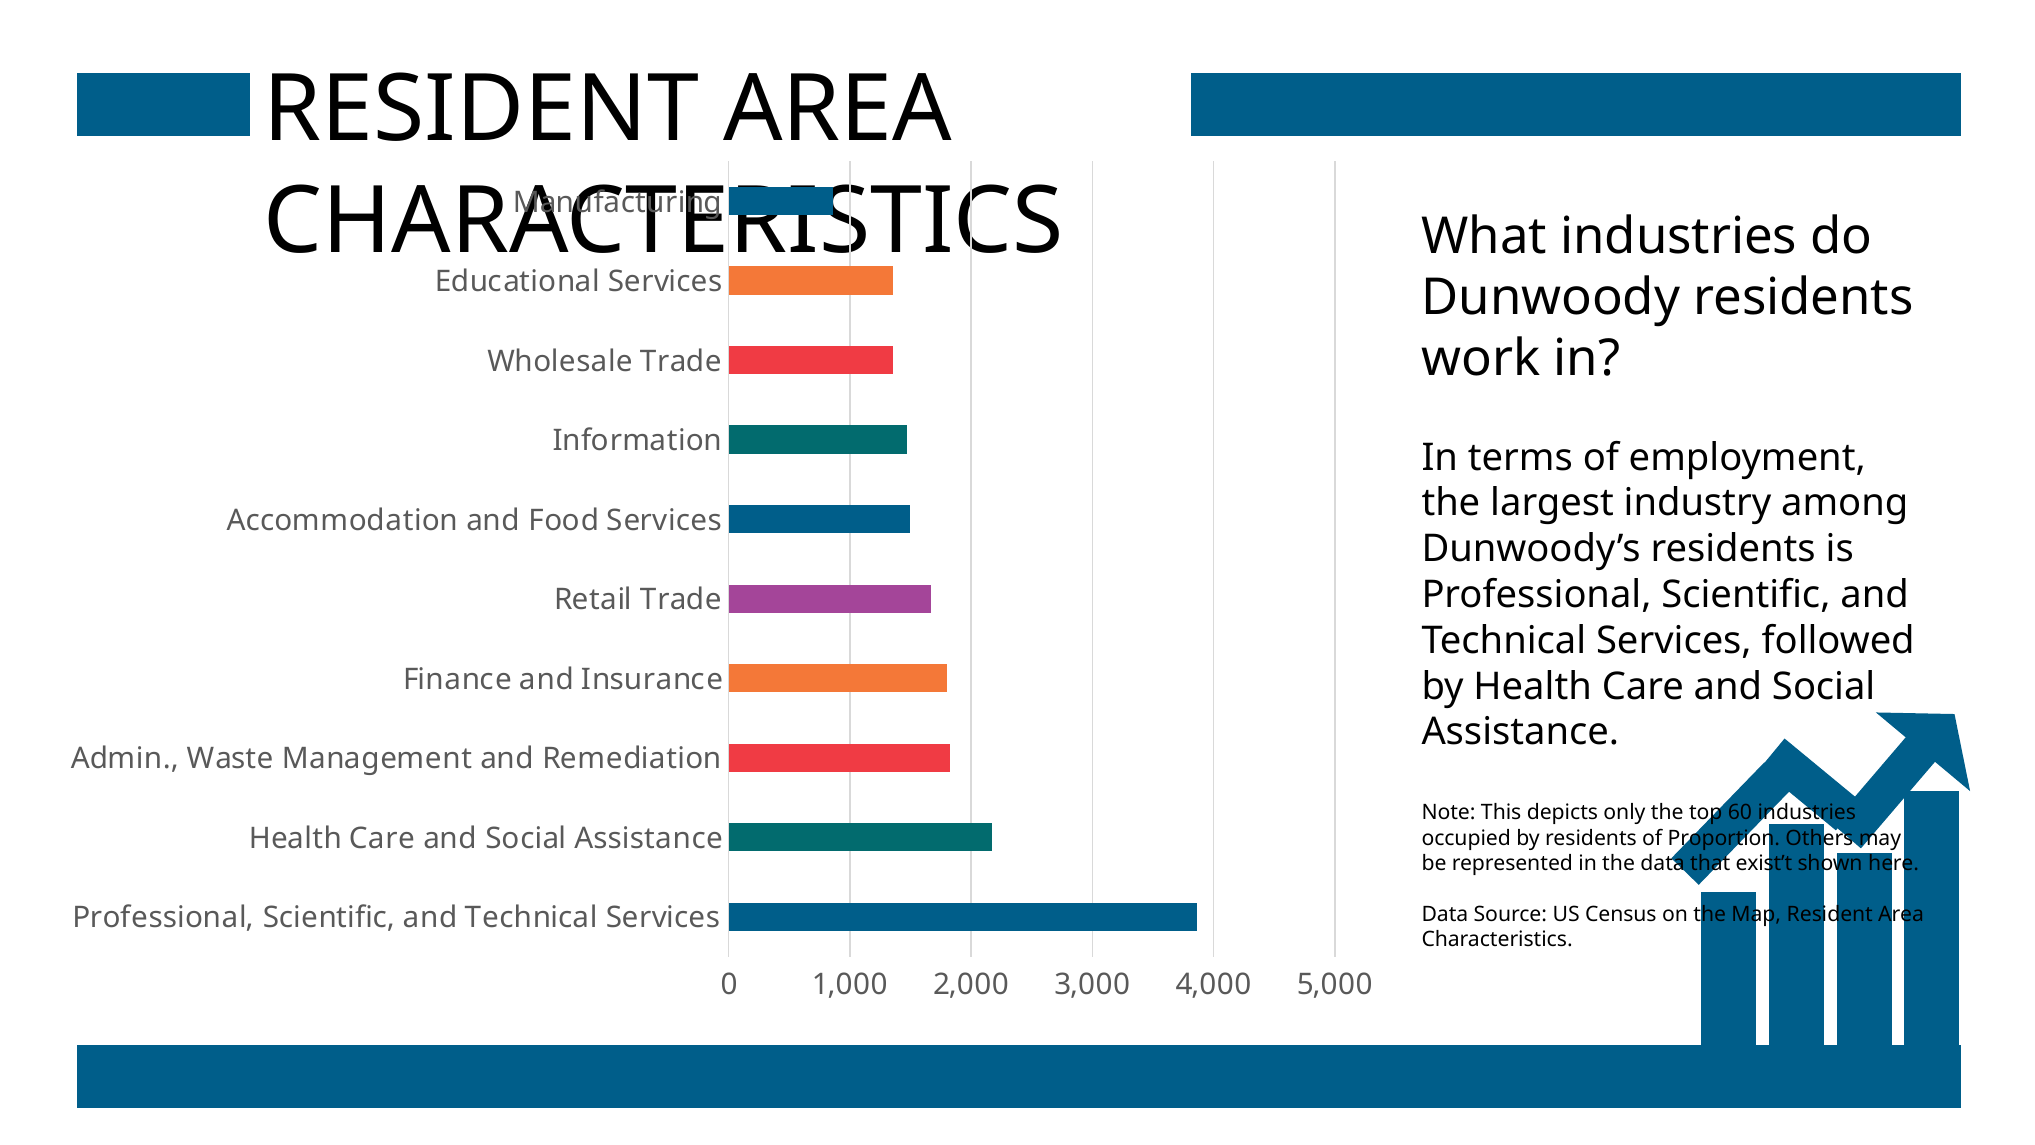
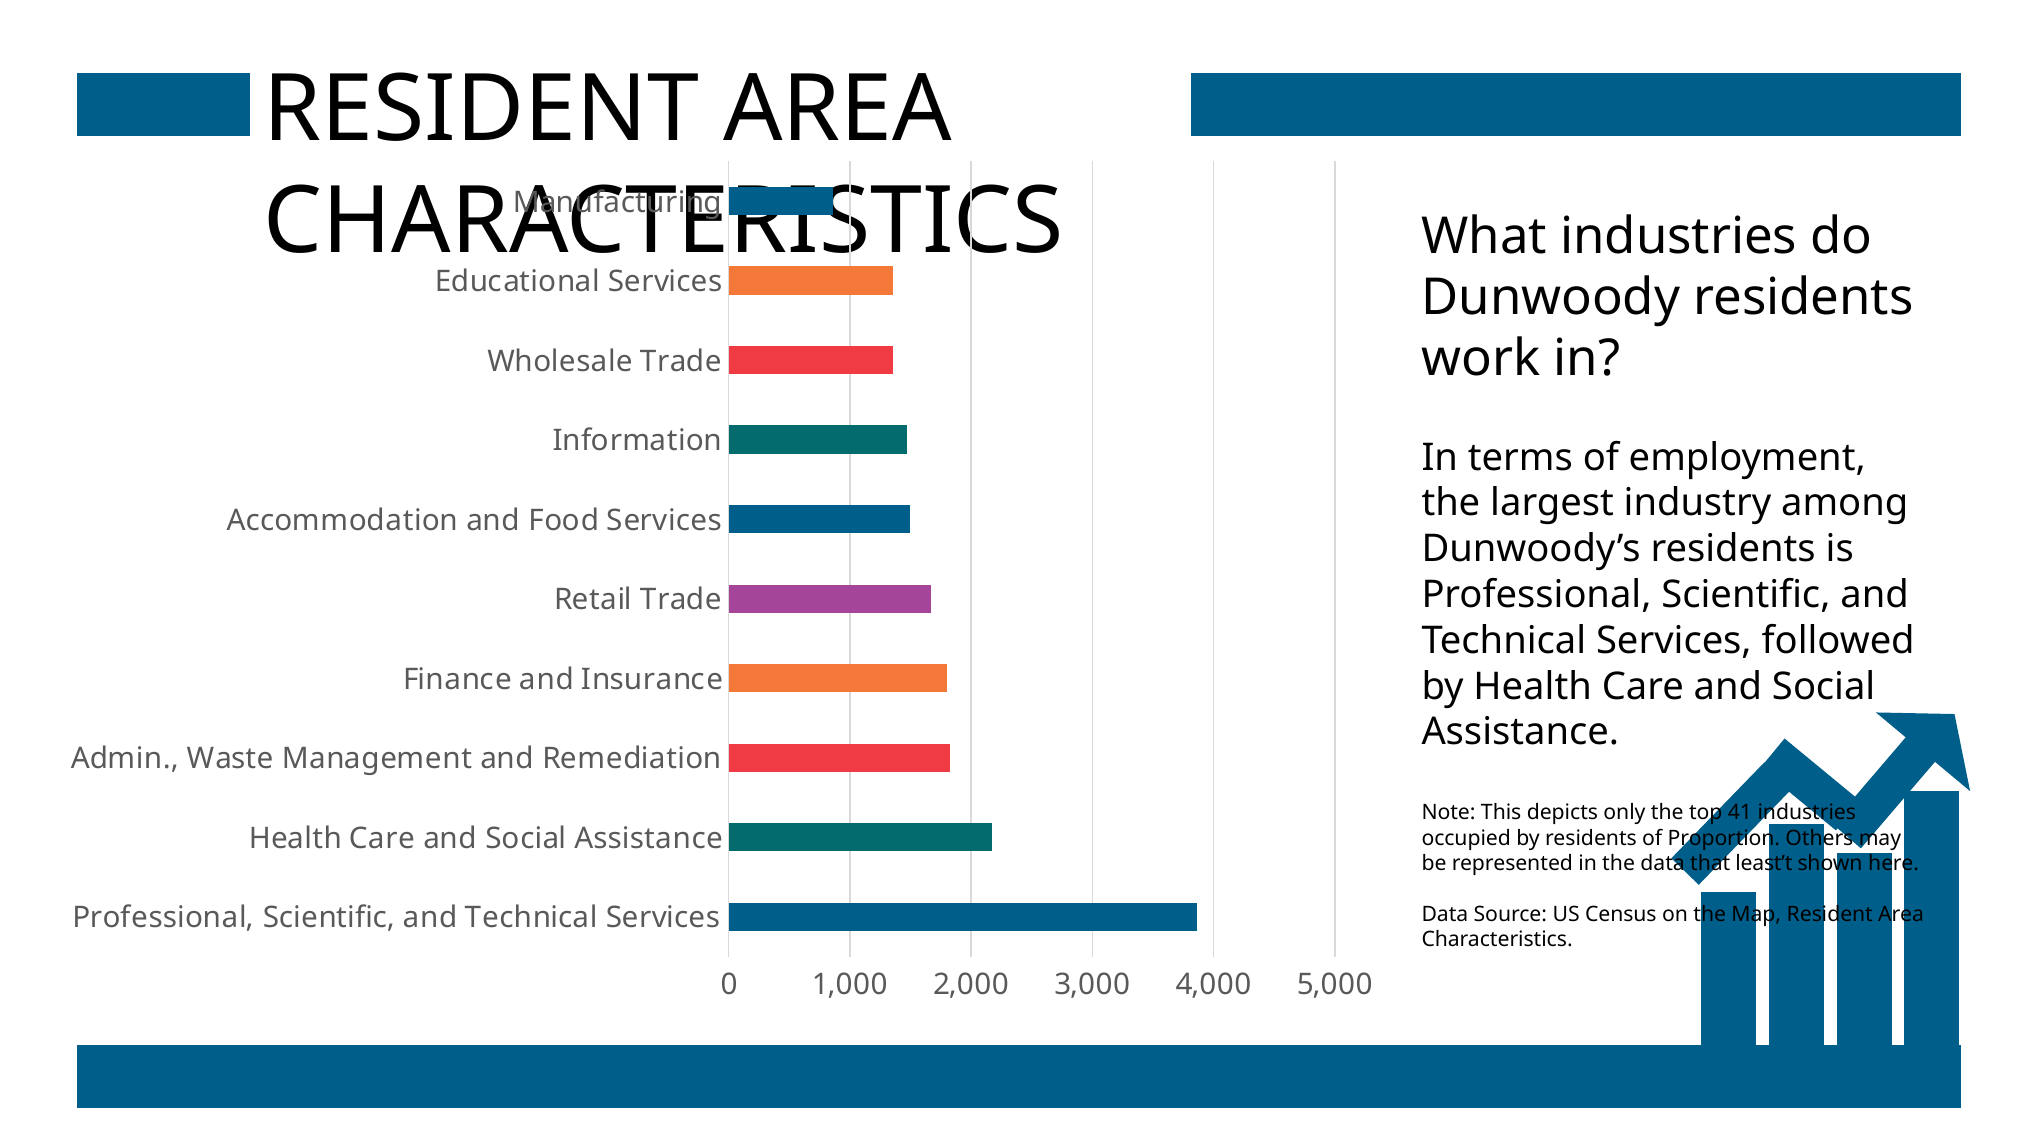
60: 60 -> 41 (1740, 812)
exist’t: exist’t -> least’t (1764, 863)
